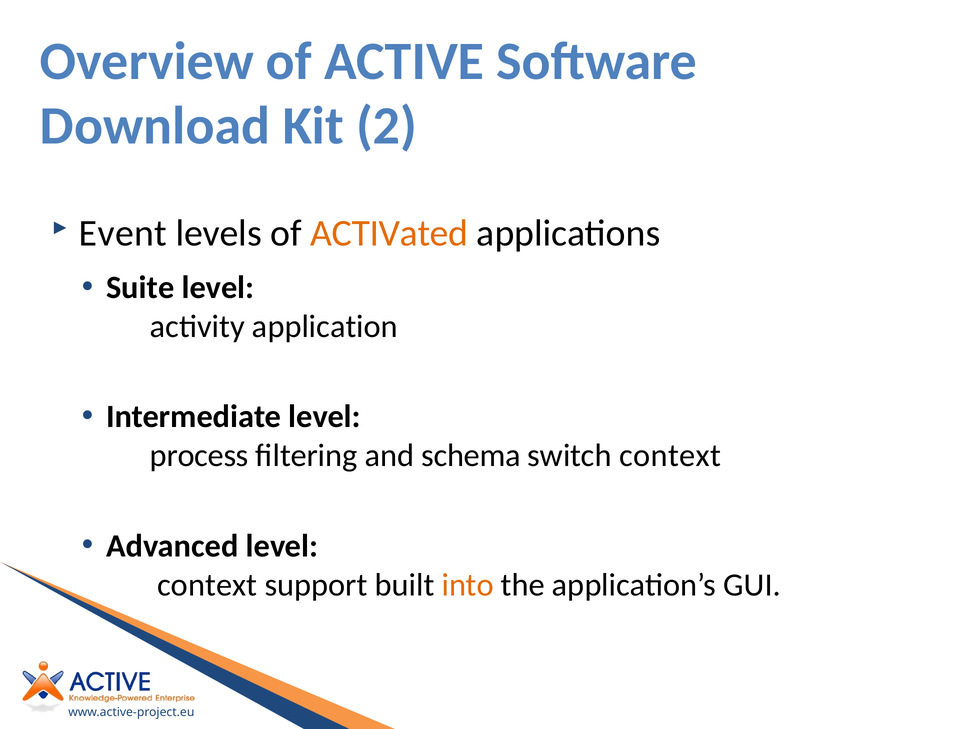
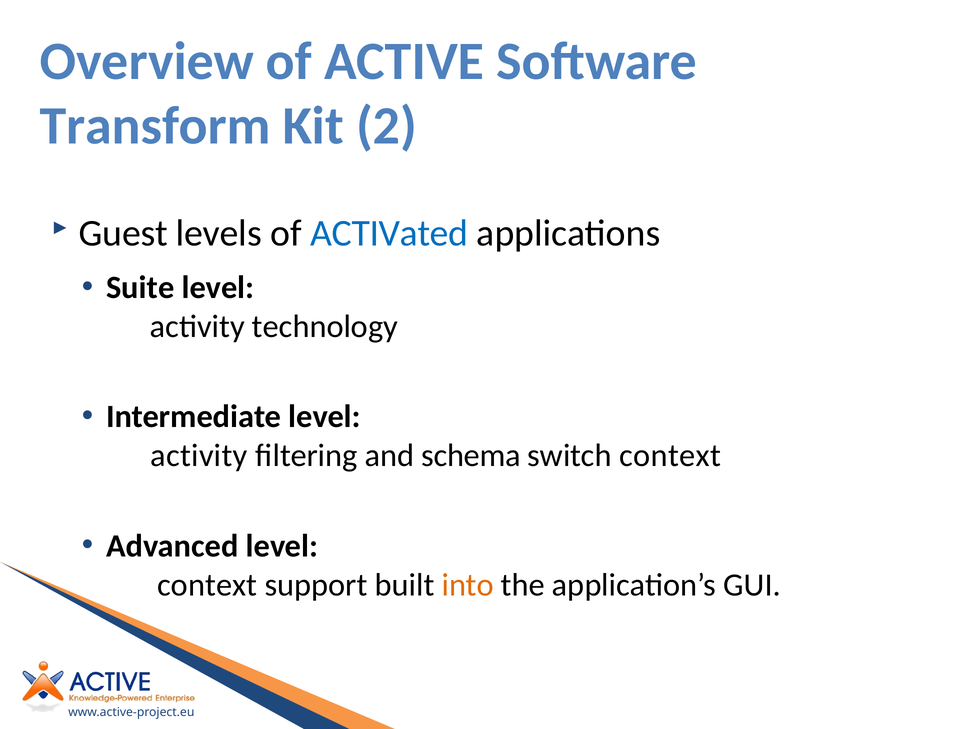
Download: Download -> Transform (155, 126)
Event: Event -> Guest (123, 233)
ACTIVated colour: orange -> blue (389, 233)
application: application -> technology (325, 327)
process: process -> activity (199, 456)
